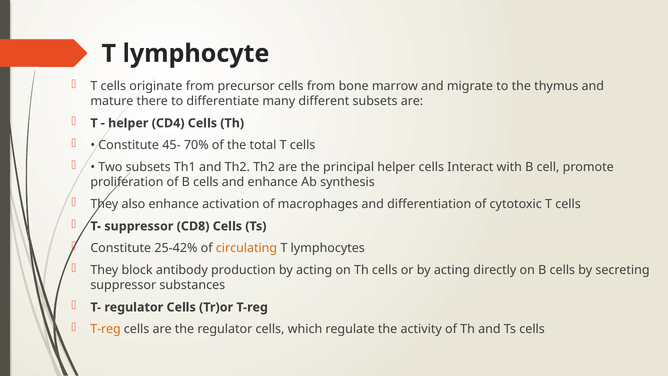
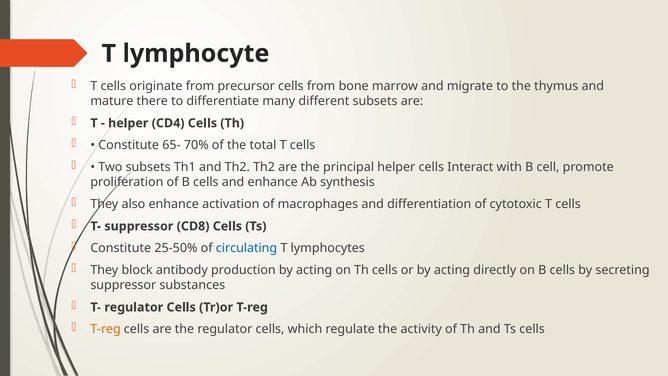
45-: 45- -> 65- (171, 145)
25-42%: 25-42% -> 25-50% (176, 248)
circulating colour: orange -> blue (246, 248)
